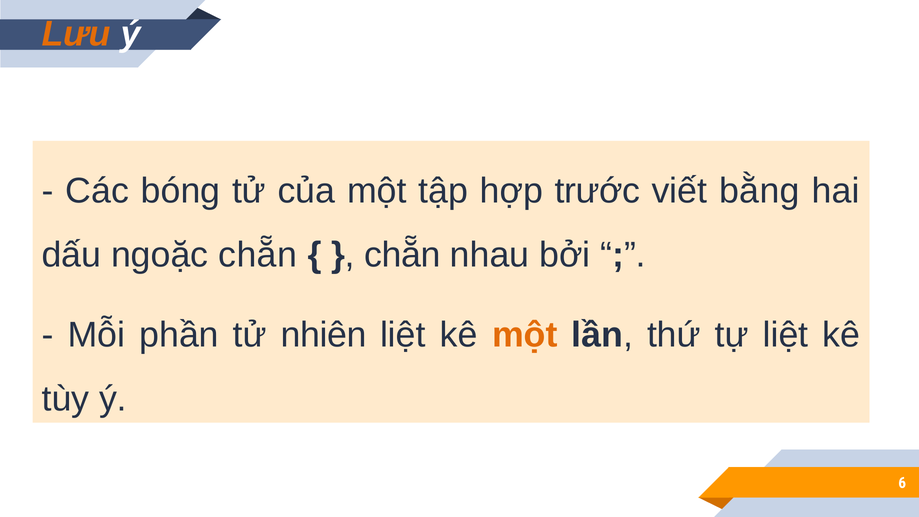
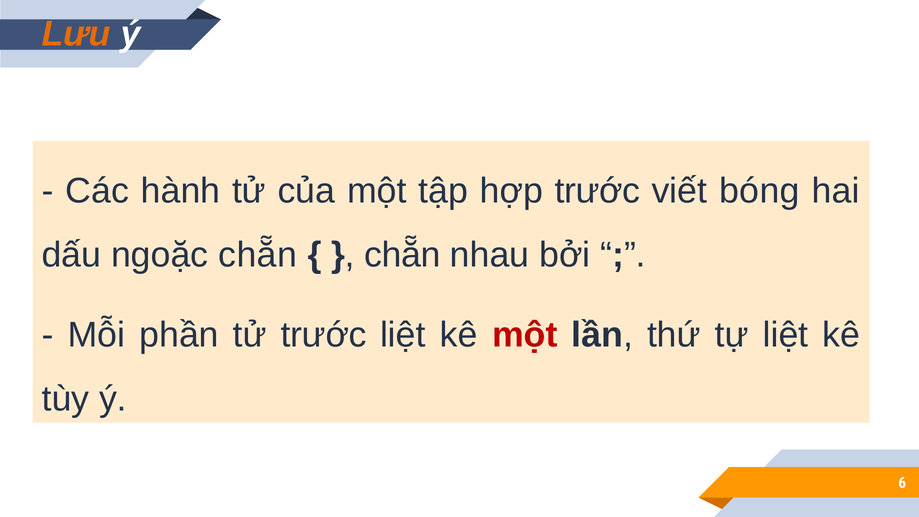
bóng: bóng -> hành (181, 191)
bằng: bằng -> bóng (759, 191)
tử nhiên: nhiên -> trước (324, 335)
một colour: orange -> red (525, 335)
